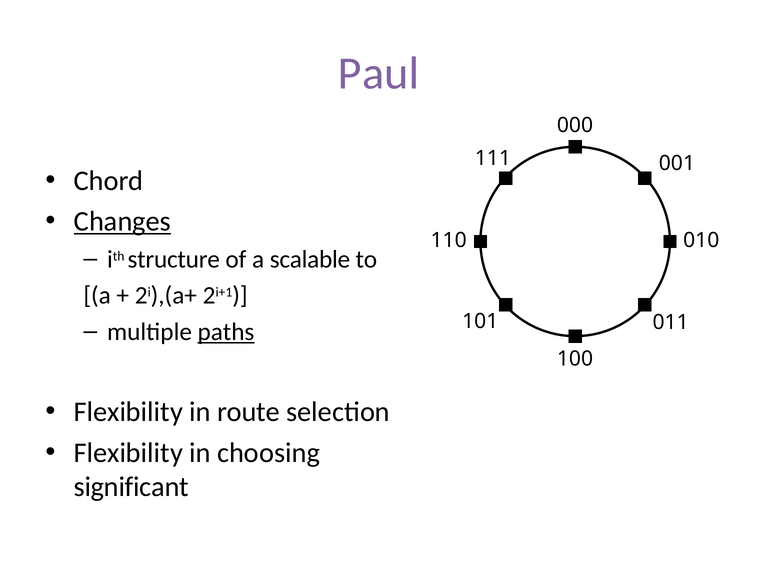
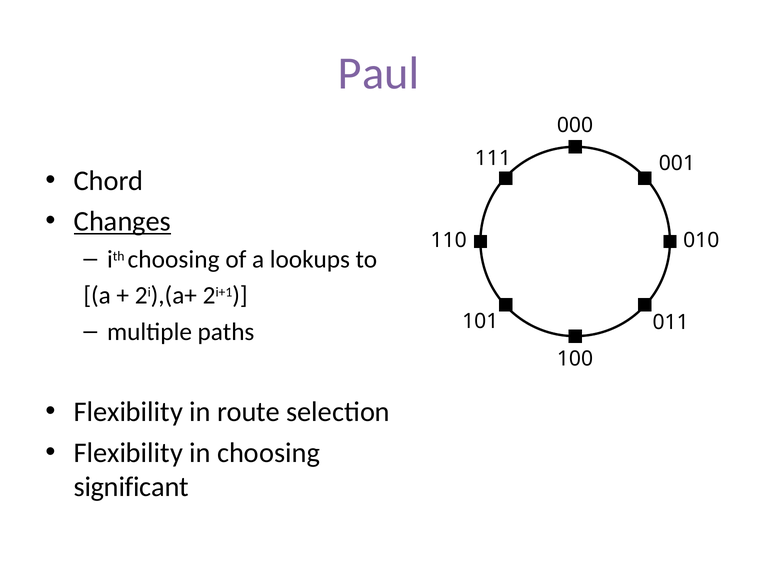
ith structure: structure -> choosing (174, 260)
scalable: scalable -> lookups (310, 260)
paths underline: present -> none (226, 332)
